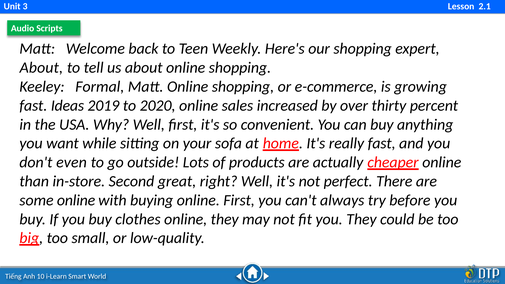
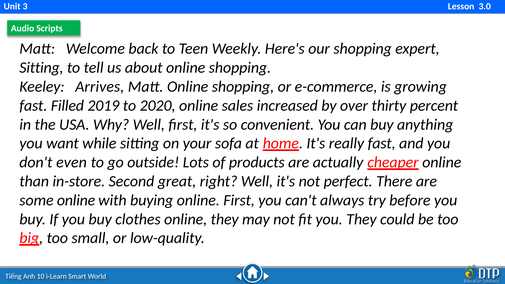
2.1: 2.1 -> 3.0 (485, 6)
About: About -> Sitting (41, 68)
Formal: Formal -> Arrives (100, 87)
Ideas: Ideas -> Filled (67, 106)
